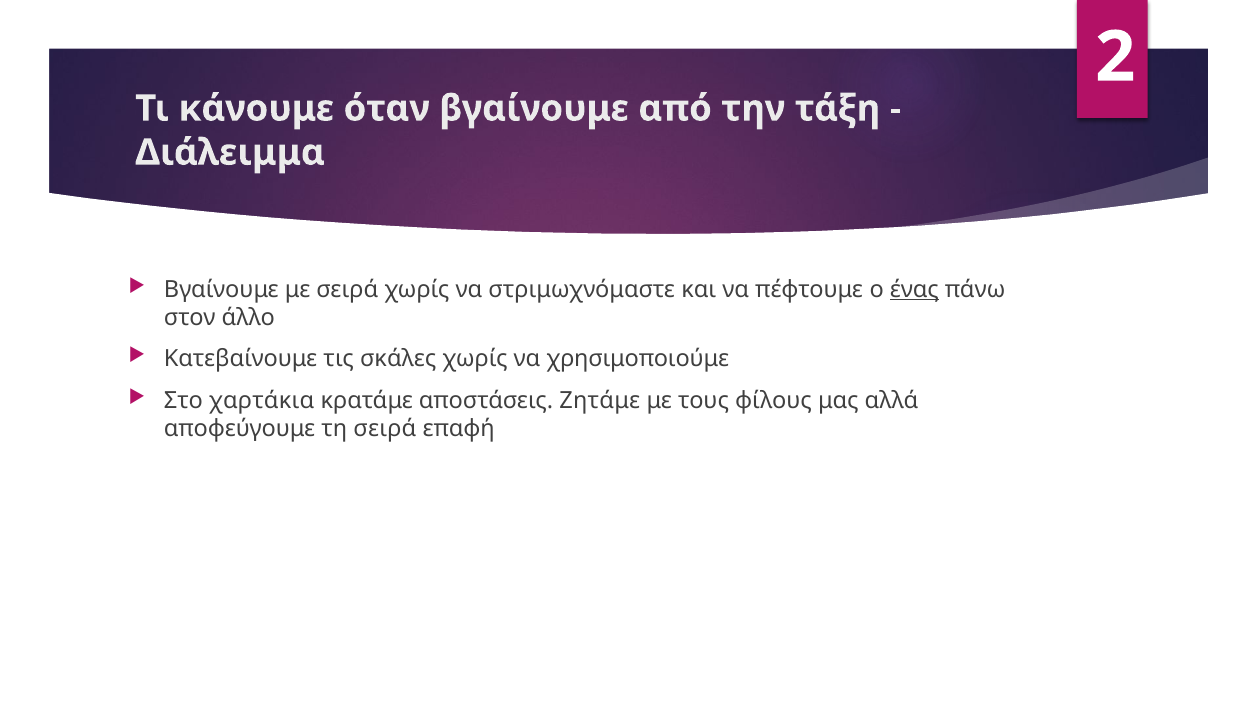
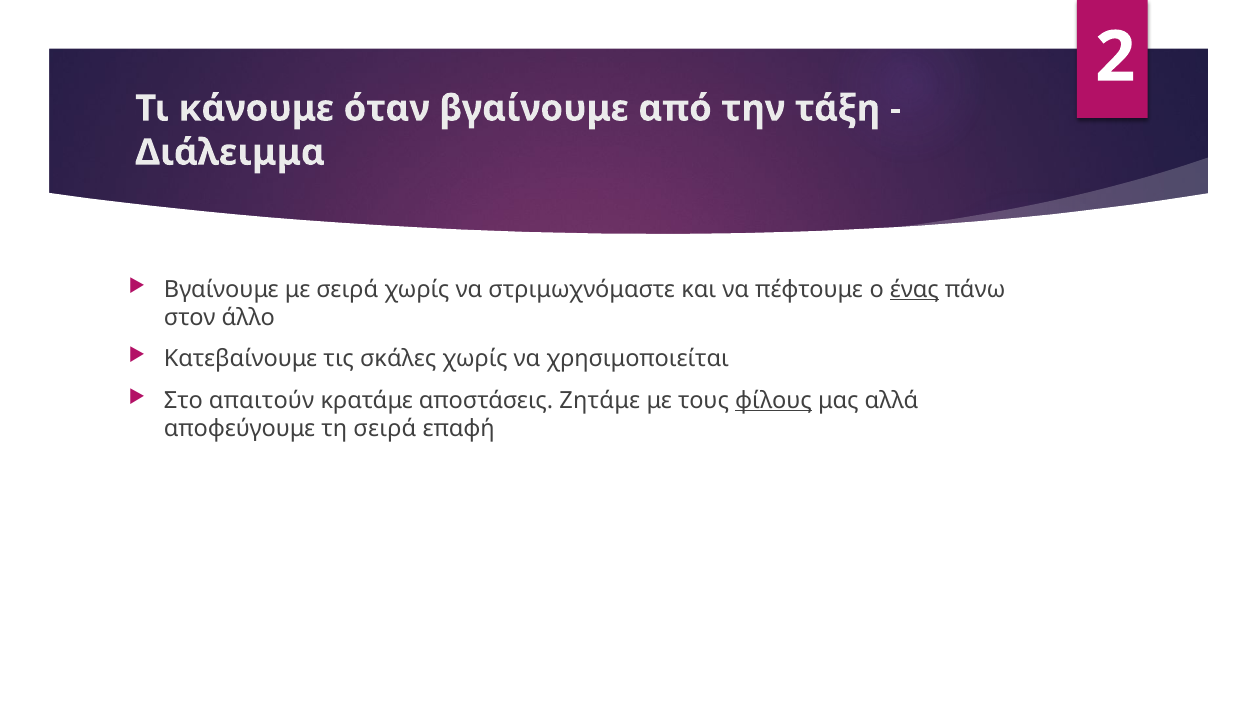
χρησιμοποιούμε: χρησιμοποιούμε -> χρησιμοποιείται (638, 359)
χαρτάκια: χαρτάκια -> απαιτούν (262, 400)
φίλους underline: none -> present (774, 400)
